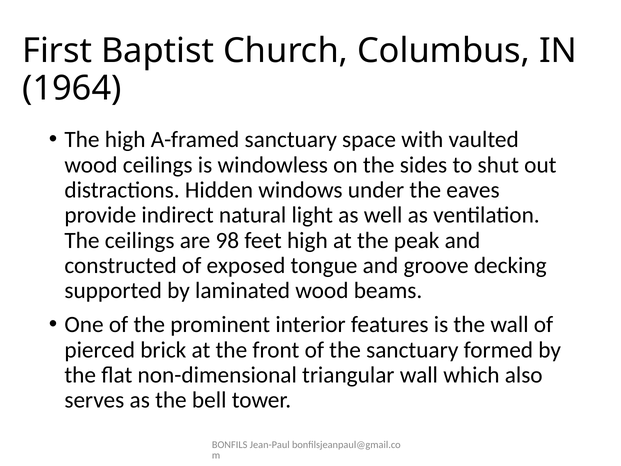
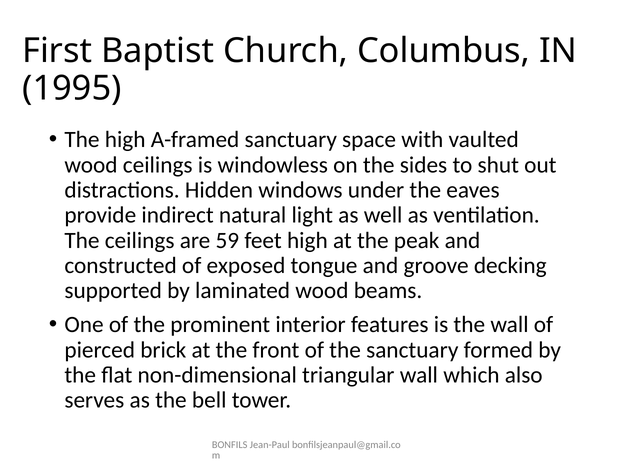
1964: 1964 -> 1995 (72, 88)
98: 98 -> 59 (227, 240)
